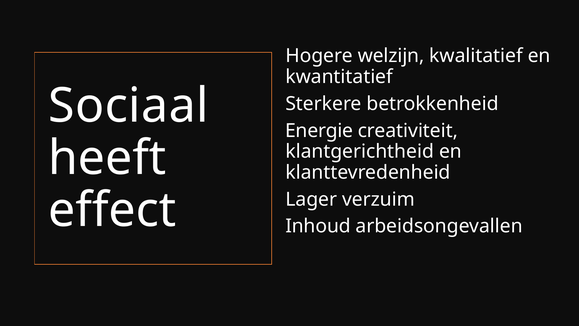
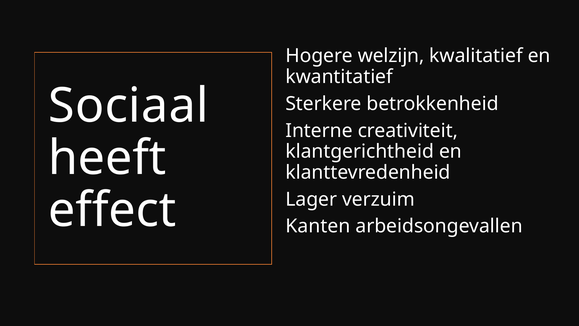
Energie: Energie -> Interne (319, 131)
Inhoud: Inhoud -> Kanten (318, 226)
